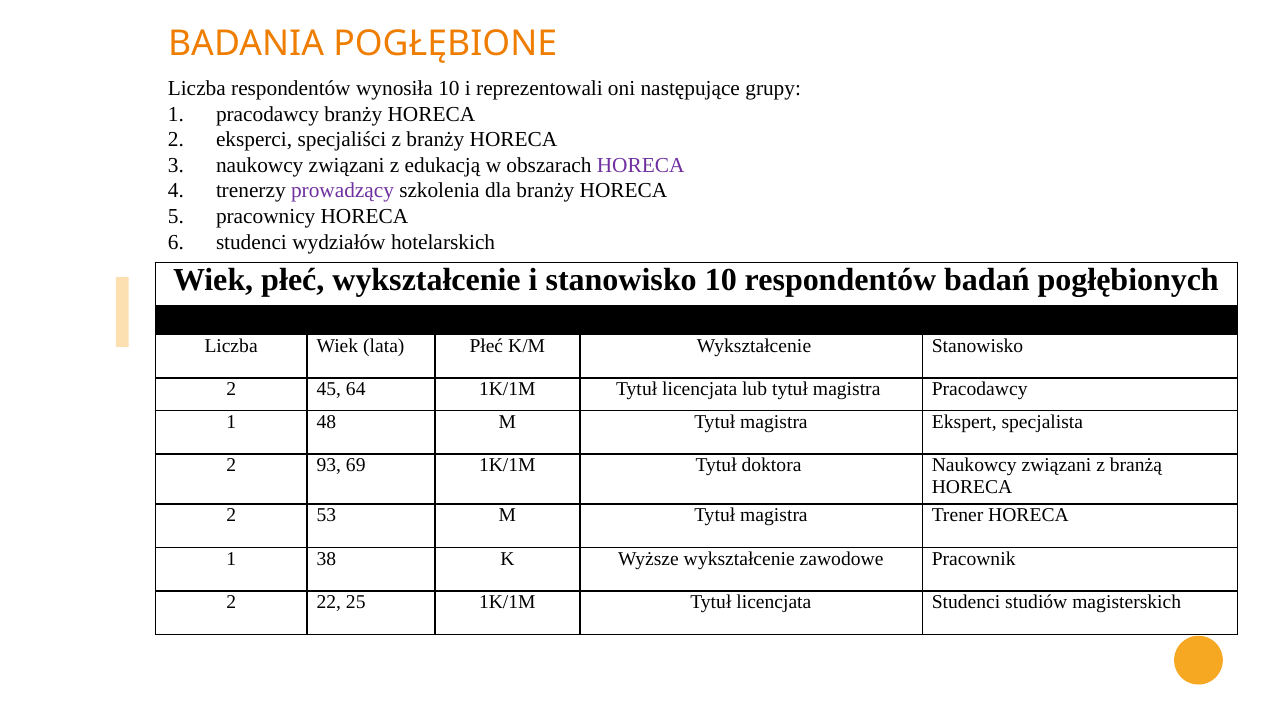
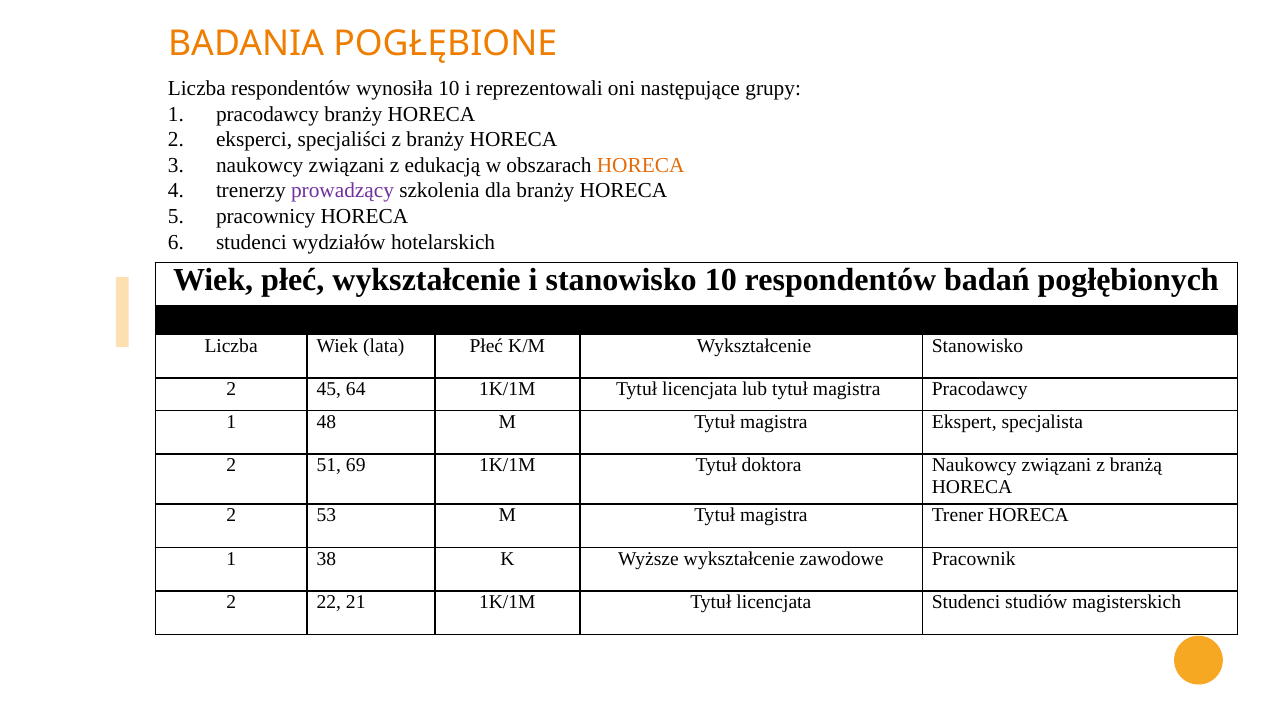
HORECA colour: purple -> orange (641, 165)
93: 93 -> 51 (329, 465)
25: 25 -> 21 (356, 602)
